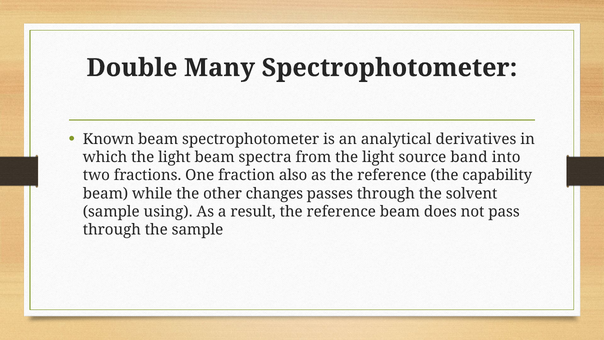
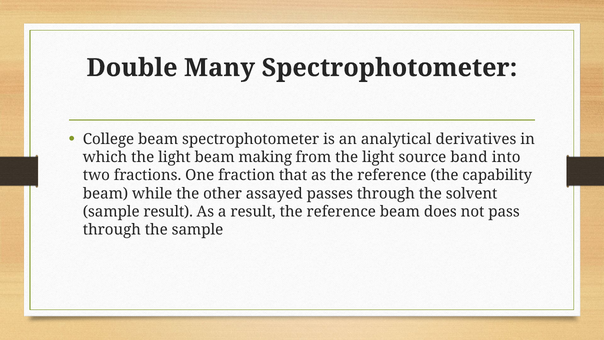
Known: Known -> College (109, 139)
spectra: spectra -> making (265, 157)
also: also -> that (293, 175)
changes: changes -> assayed (274, 193)
sample using: using -> result (168, 212)
